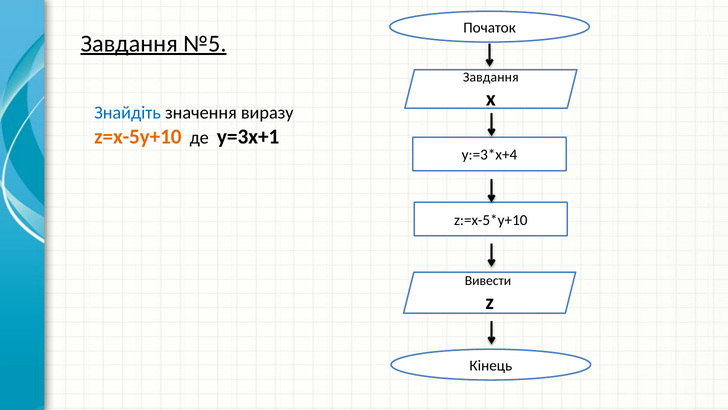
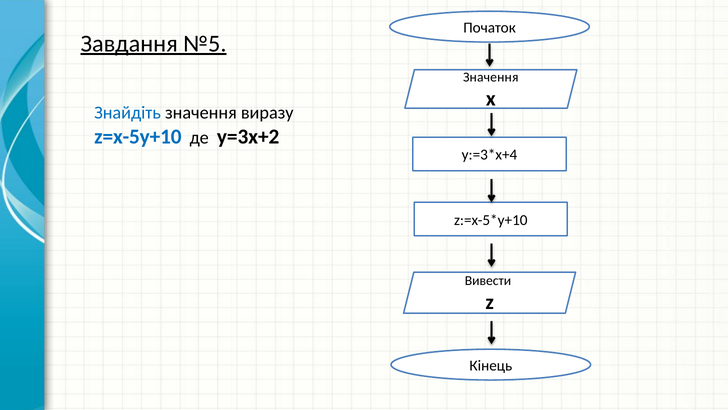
Завдання: Завдання -> Значення (491, 77)
z=x-5y+10 colour: orange -> blue (138, 137)
y=3x+1: y=3x+1 -> y=3x+2 (248, 137)
